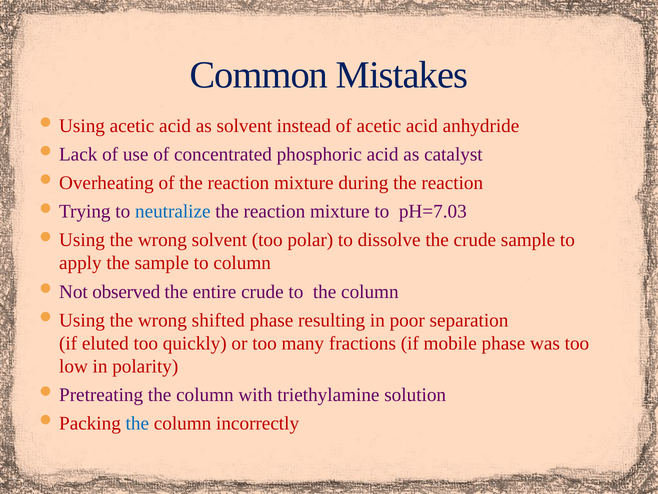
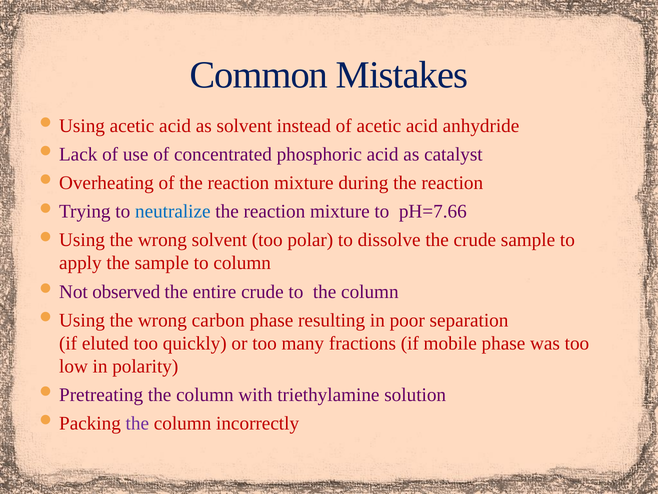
pH=7.03: pH=7.03 -> pH=7.66 (433, 211)
shifted: shifted -> carbon (218, 320)
the colour: blue -> purple (137, 423)
